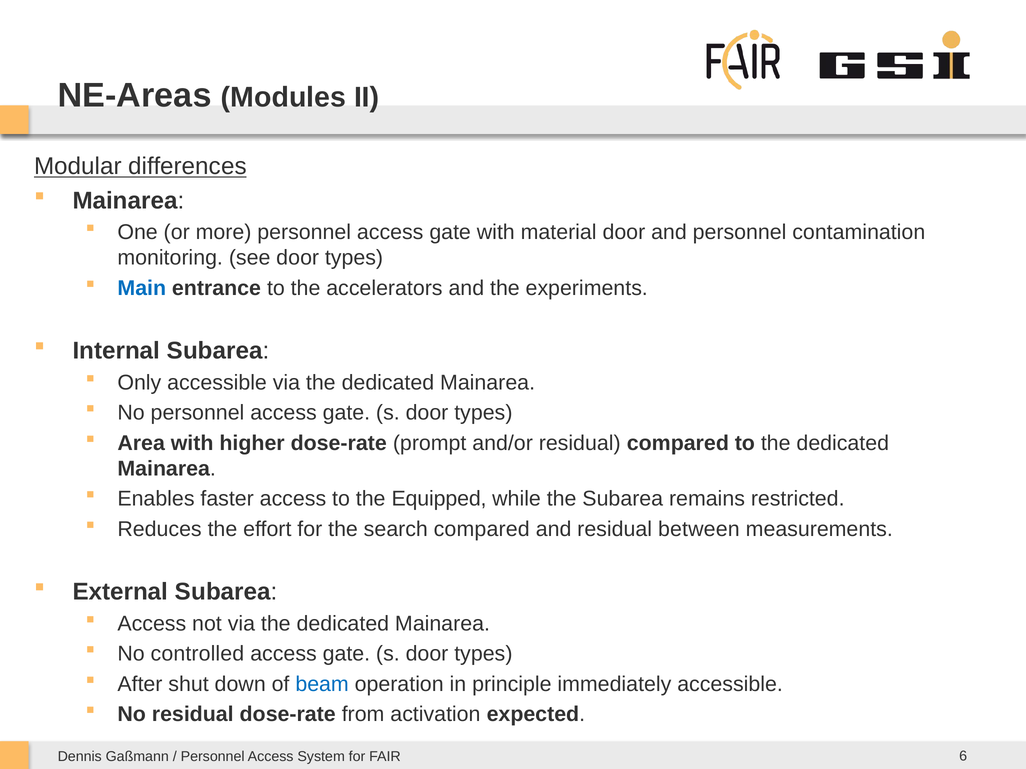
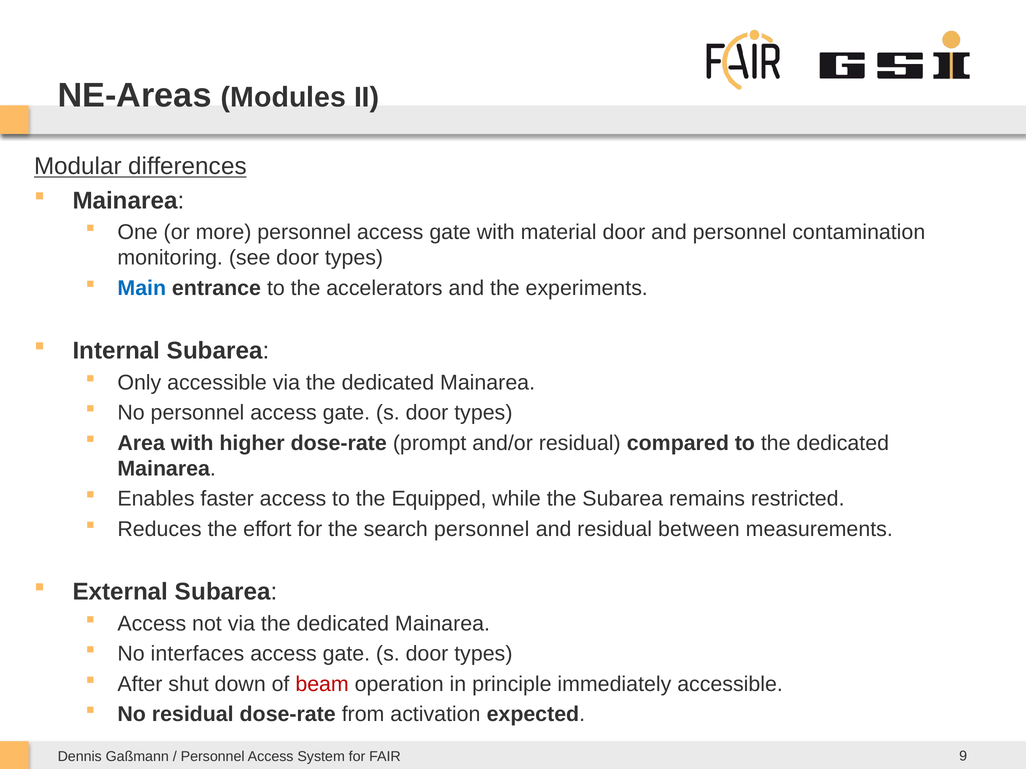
search compared: compared -> personnel (482, 529)
controlled: controlled -> interfaces (197, 654)
beam colour: blue -> red (322, 684)
6: 6 -> 9 (963, 757)
